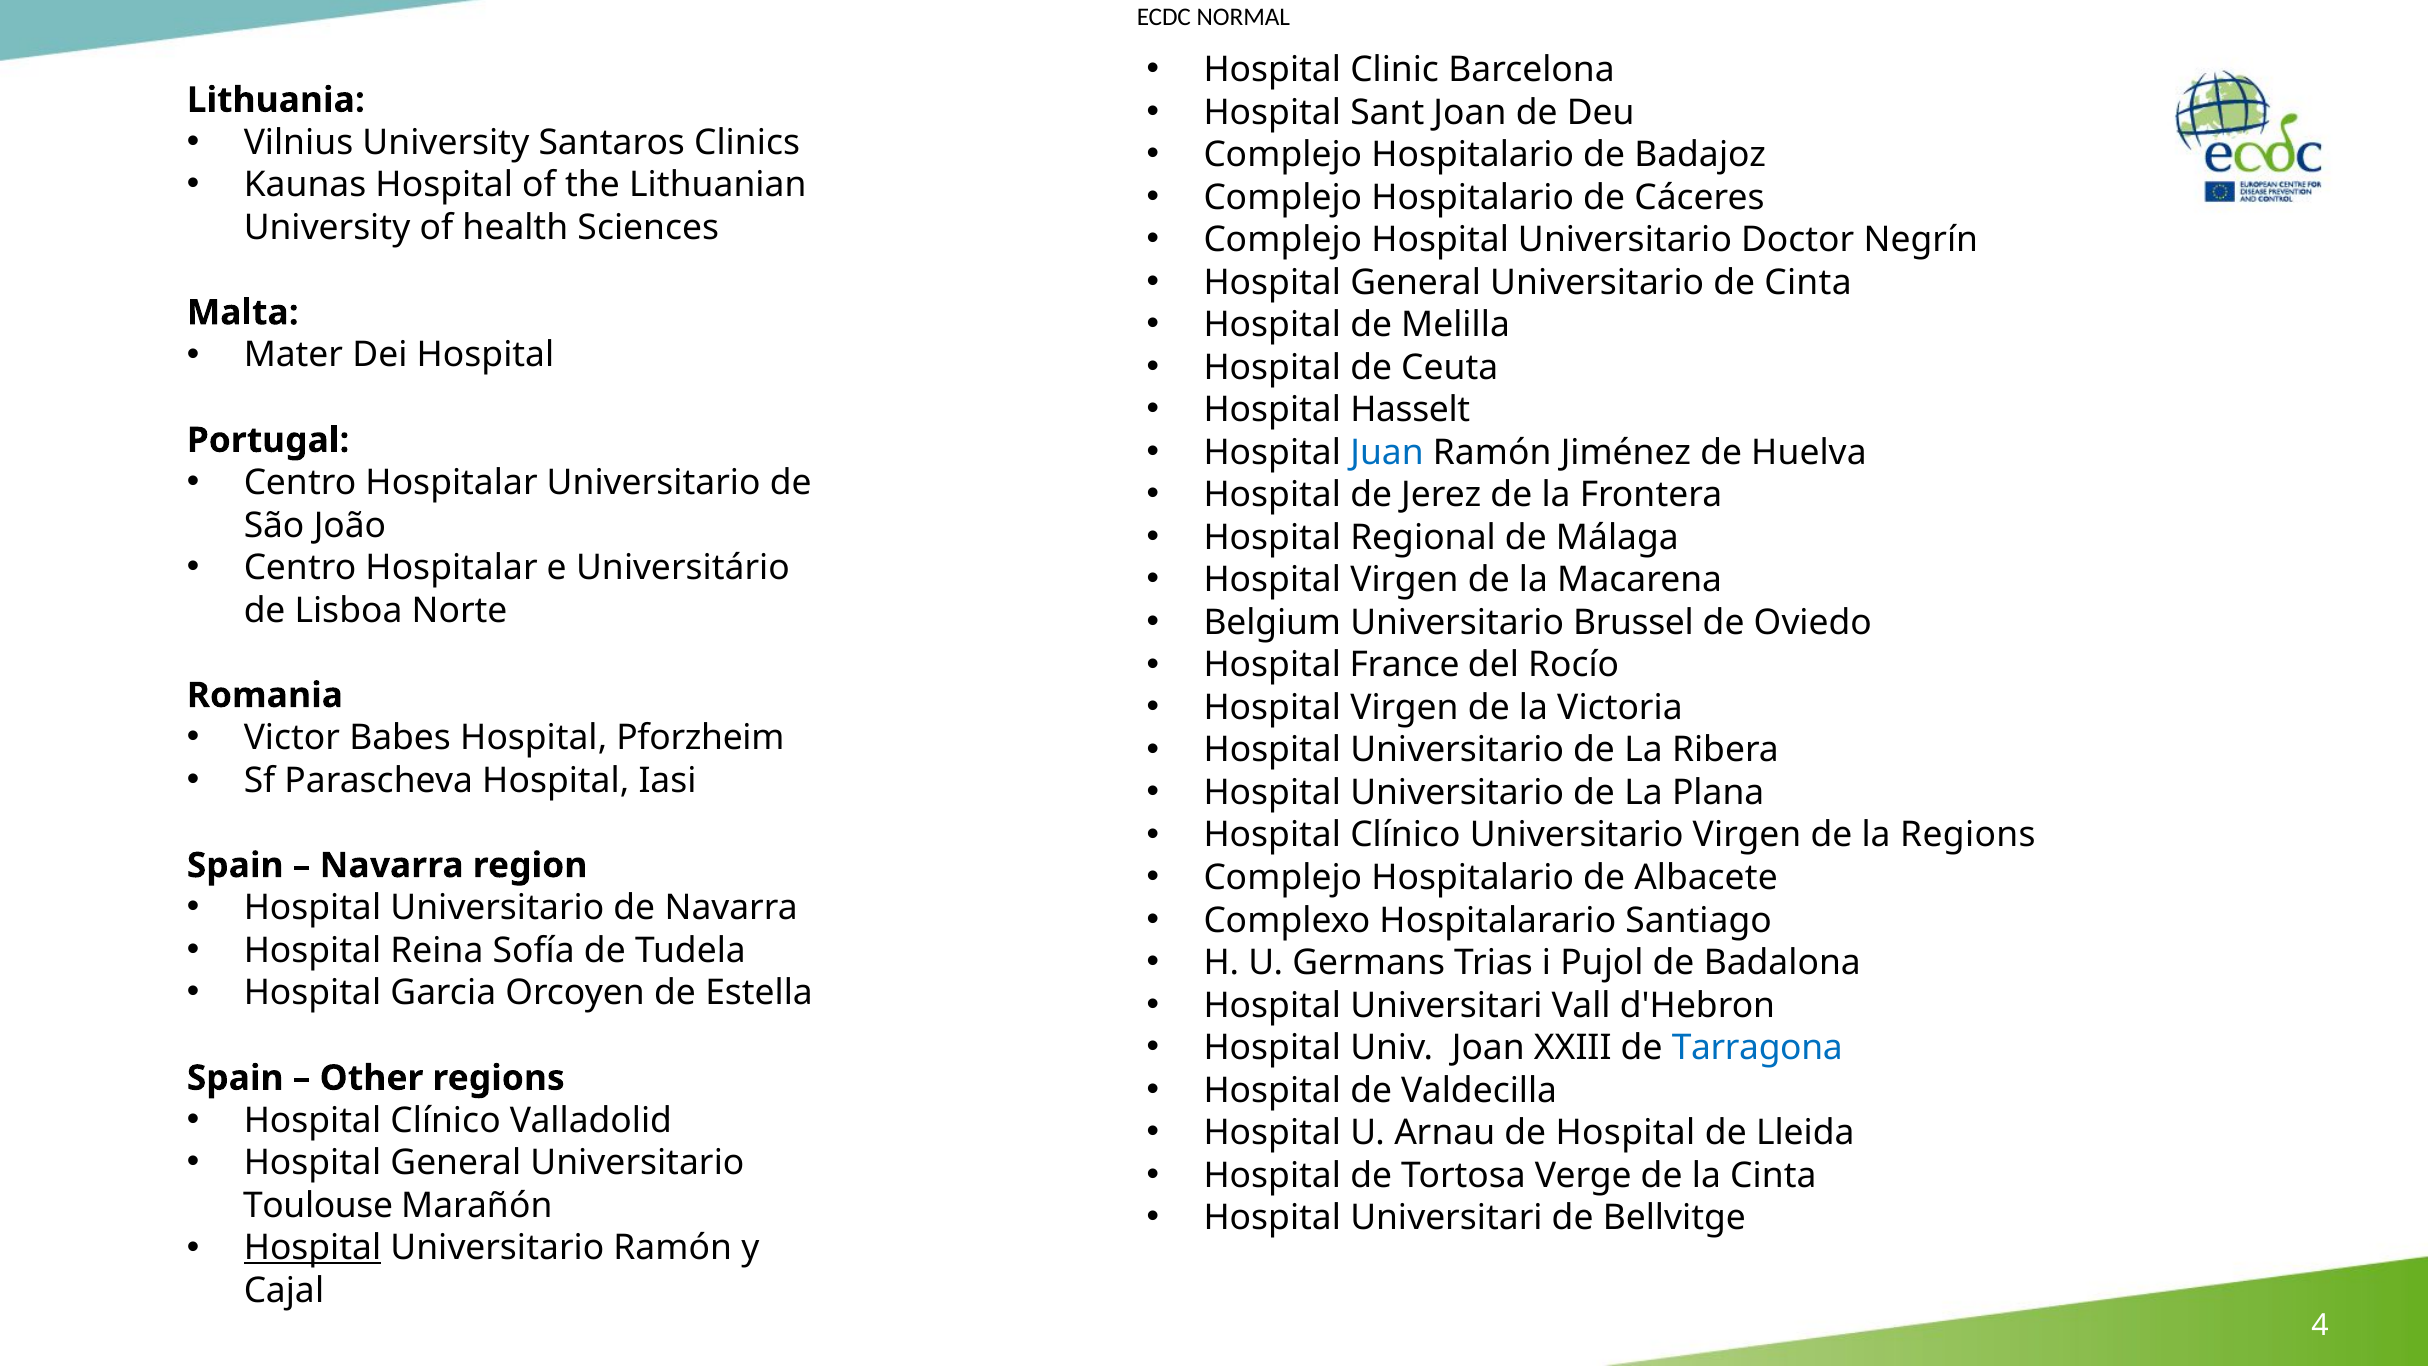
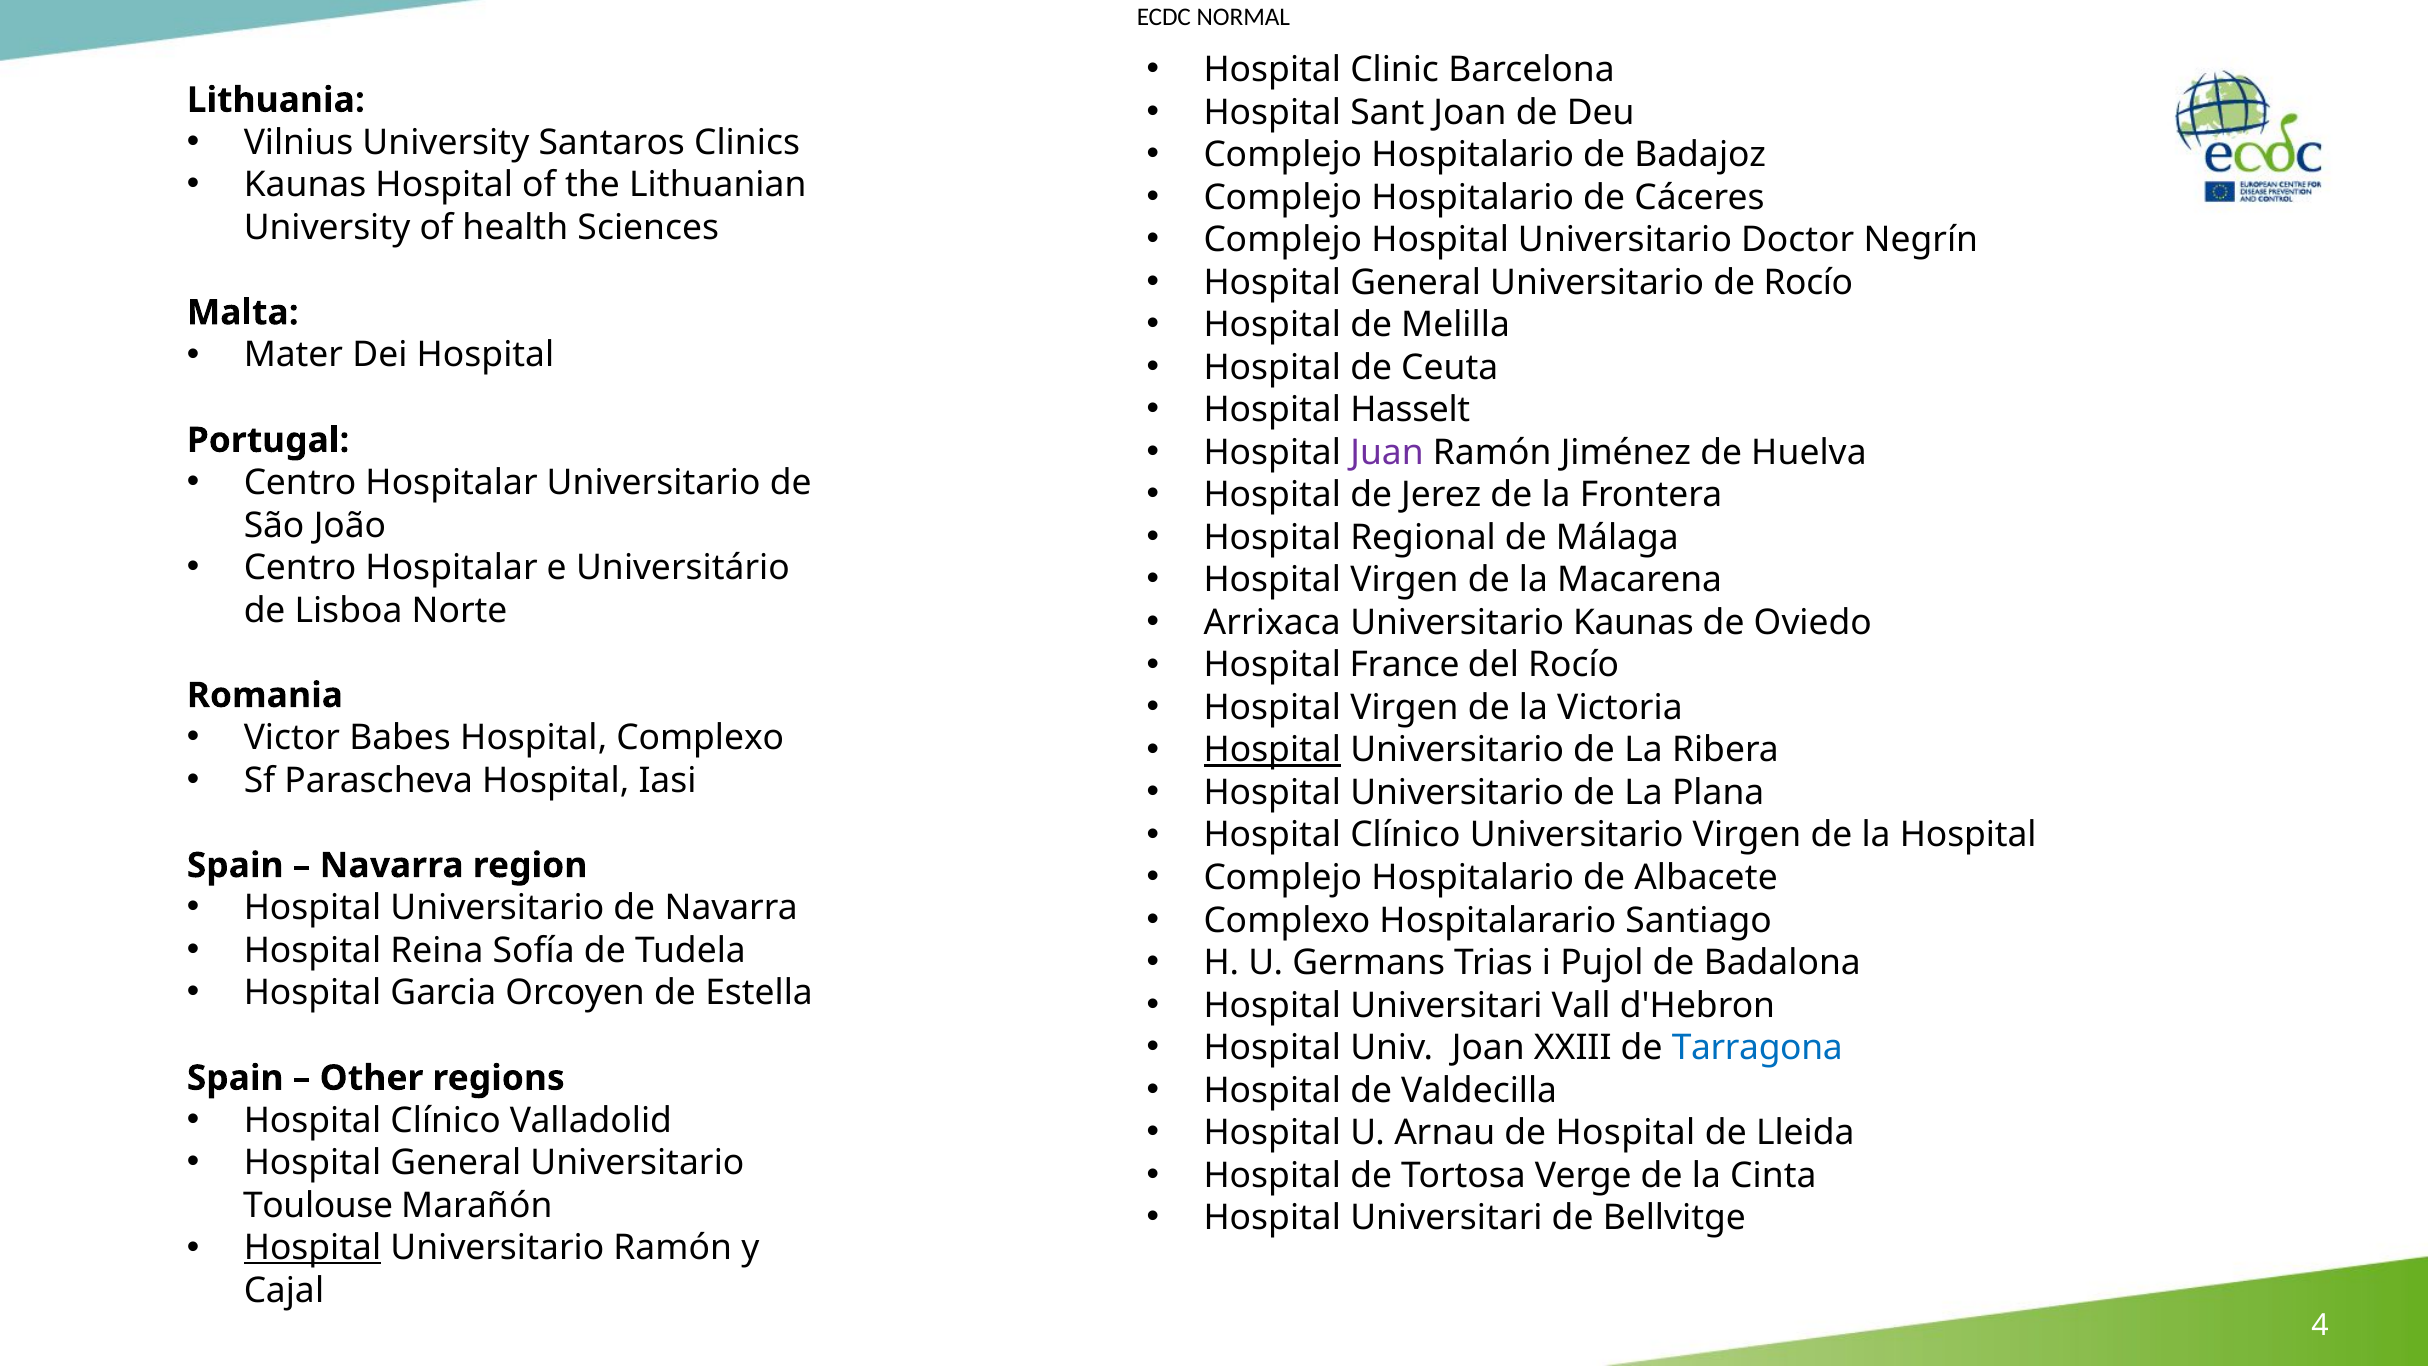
de Cinta: Cinta -> Rocío (1808, 282)
Juan colour: blue -> purple (1387, 453)
Belgium: Belgium -> Arrixaca (1272, 623)
Universitario Brussel: Brussel -> Kaunas (1633, 623)
Hospital Pforzheim: Pforzheim -> Complexo (700, 738)
Hospital underline: none -> present (1272, 750)
la Regions: Regions -> Hospital (1968, 835)
